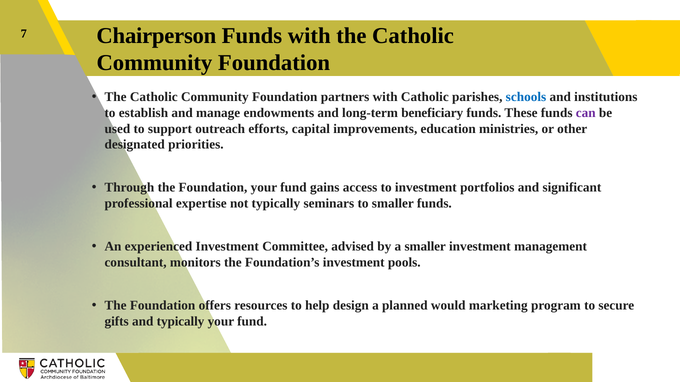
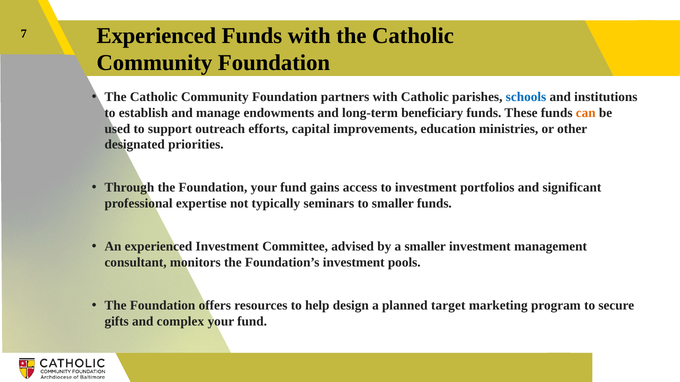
Chairperson: Chairperson -> Experienced (156, 36)
can colour: purple -> orange (586, 113)
would: would -> target (448, 306)
and typically: typically -> complex (180, 322)
